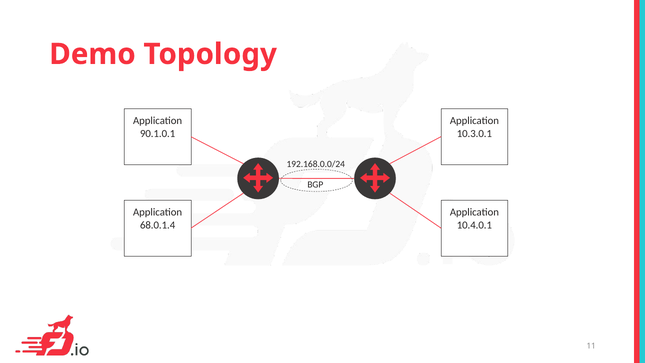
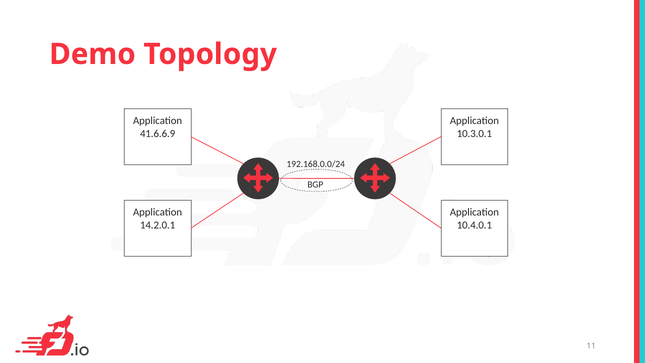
90.1.0.1: 90.1.0.1 -> 41.6.6.9 (158, 134)
68.0.1.4: 68.0.1.4 -> 14.2.0.1 (158, 225)
